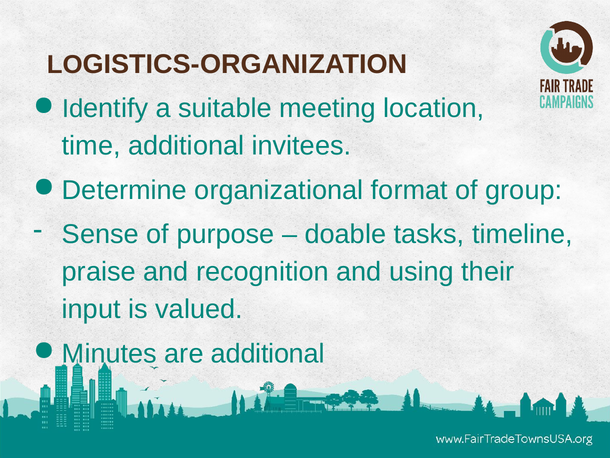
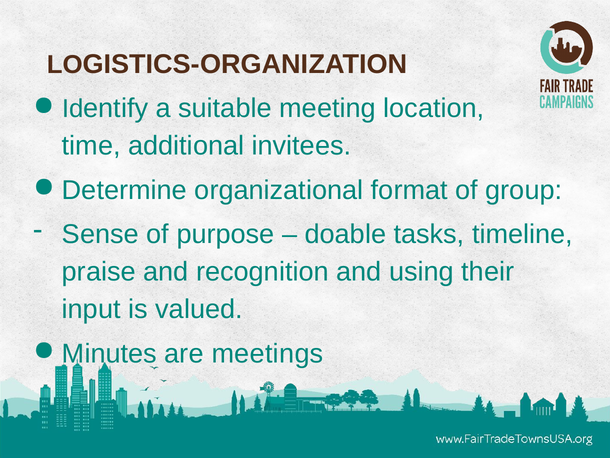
are additional: additional -> meetings (267, 353)
